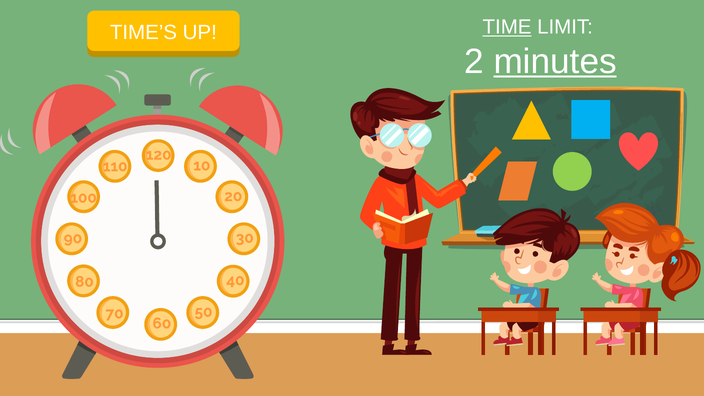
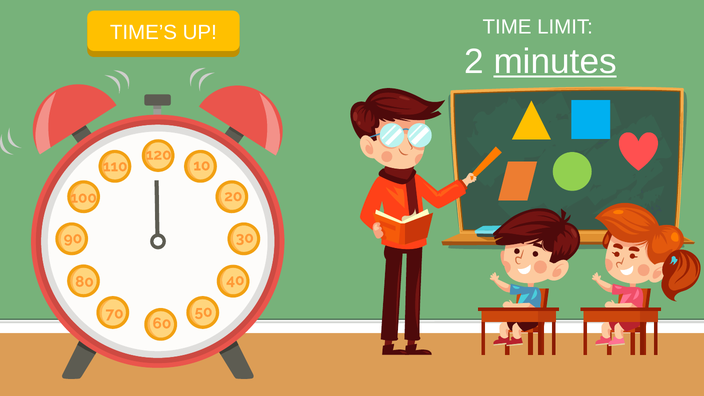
TIME underline: present -> none (507, 27)
